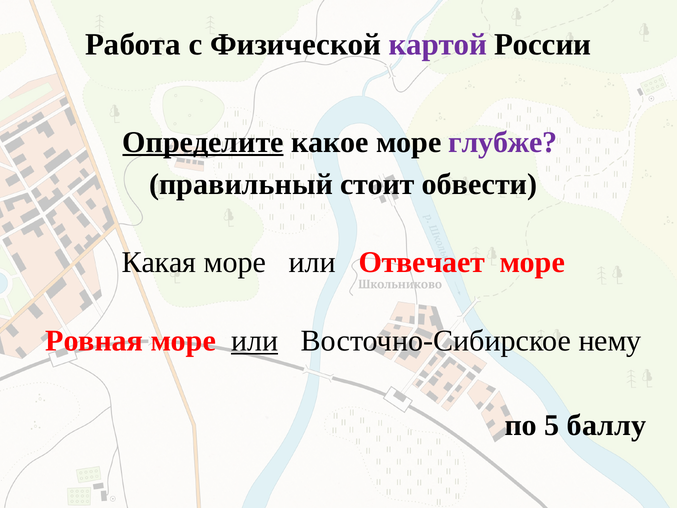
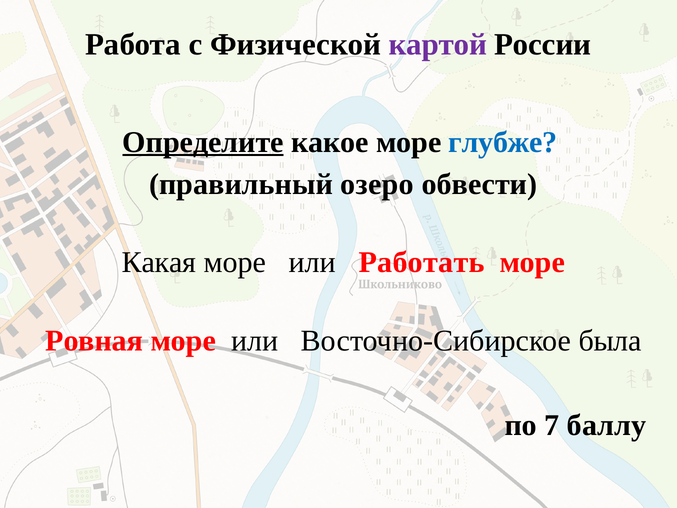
глубже colour: purple -> blue (503, 142)
стоит: стоит -> озеро (377, 184)
Отвечает: Отвечает -> Работать (422, 262)
или underline: present -> none (255, 341)
нему: нему -> была (610, 341)
5: 5 -> 7 (552, 425)
